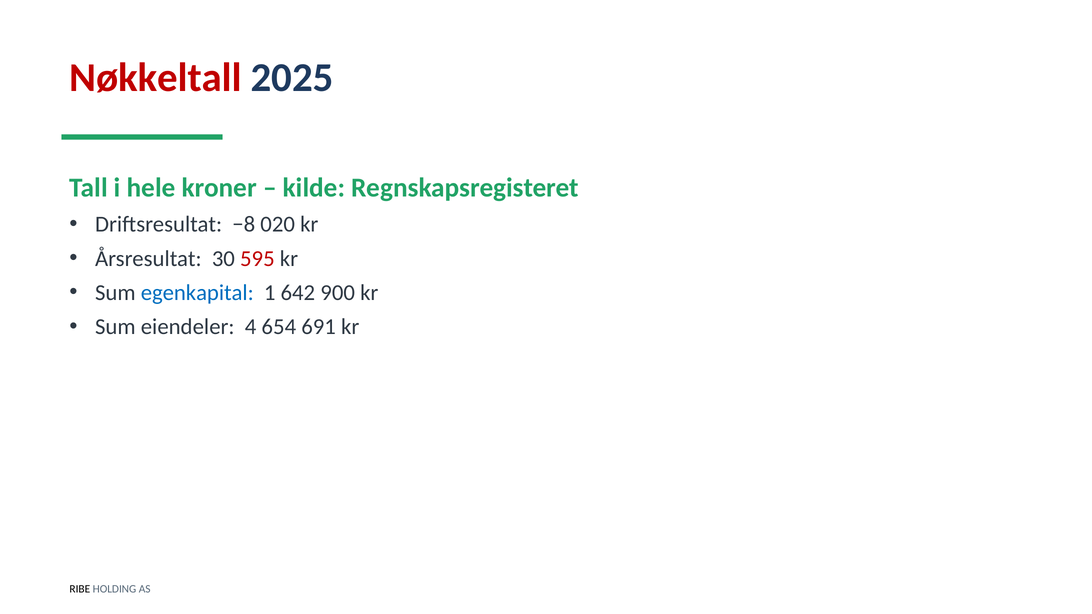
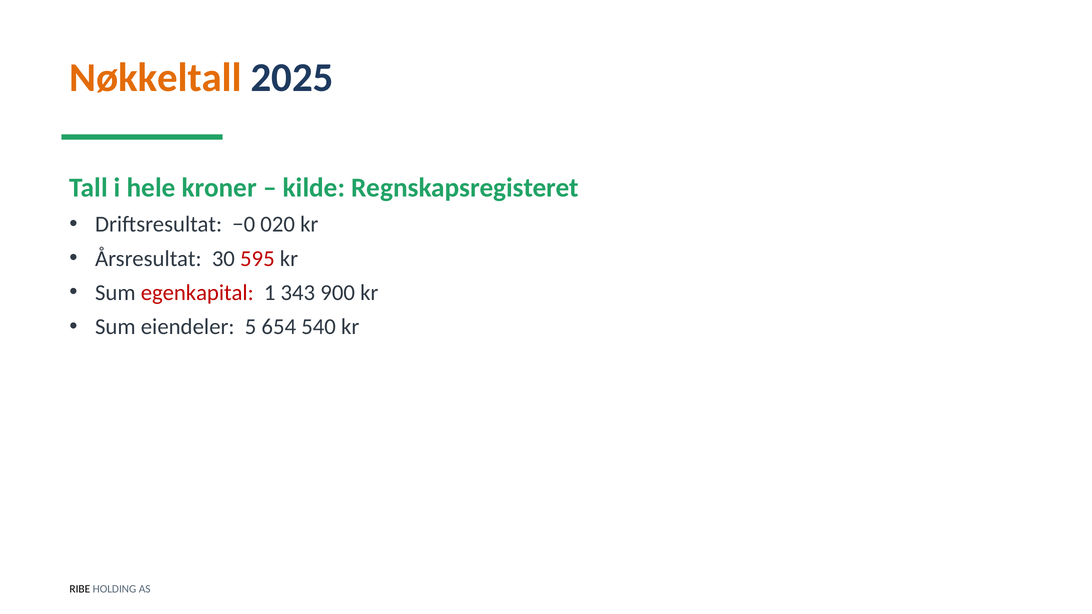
Nøkkeltall colour: red -> orange (156, 78)
−8: −8 -> −0 (244, 225)
egenkapital colour: blue -> red (197, 293)
642: 642 -> 343 (298, 293)
4: 4 -> 5 (251, 327)
691: 691 -> 540 (319, 327)
